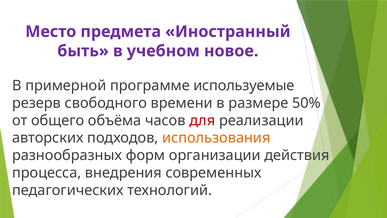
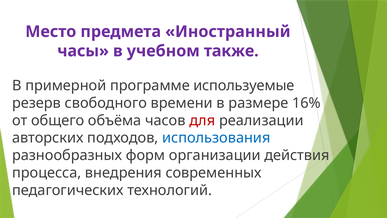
быть: быть -> часы (83, 51)
новое: новое -> также (231, 51)
50%: 50% -> 16% (306, 103)
использования colour: orange -> blue (216, 138)
